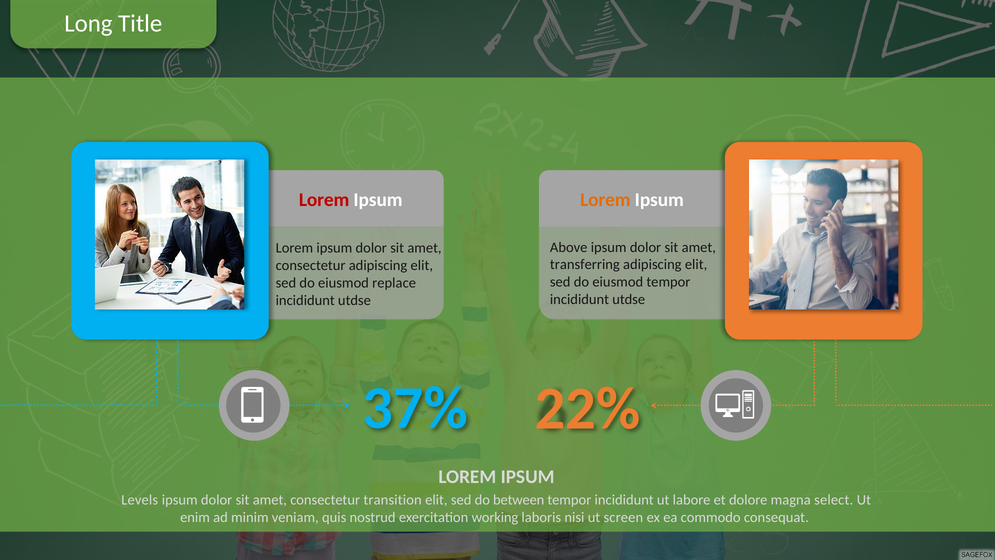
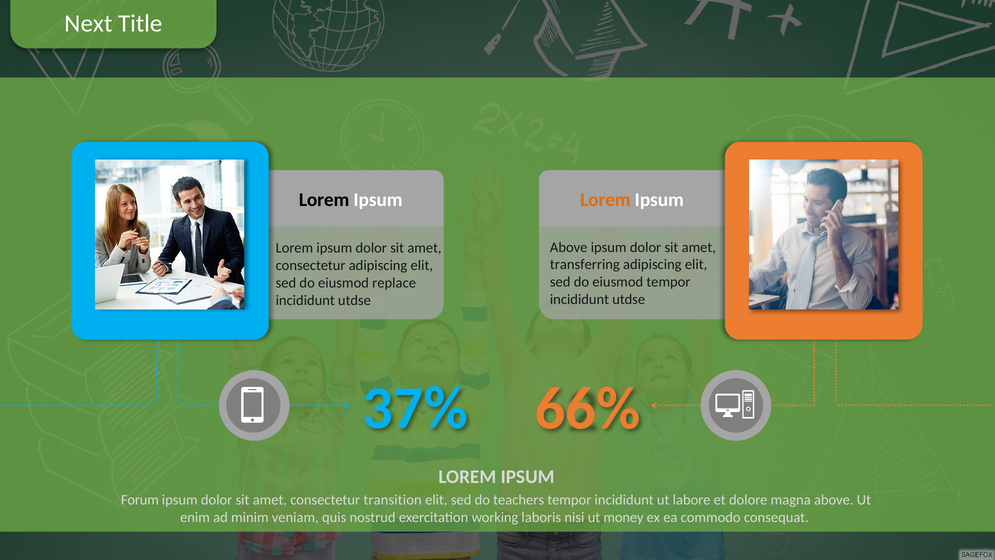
Long: Long -> Next (88, 23)
Lorem colour: red -> black (324, 200)
22%: 22% -> 66% (588, 408)
Levels: Levels -> Forum (140, 500)
between: between -> teachers (519, 500)
magna select: select -> above (834, 500)
screen: screen -> money (624, 517)
